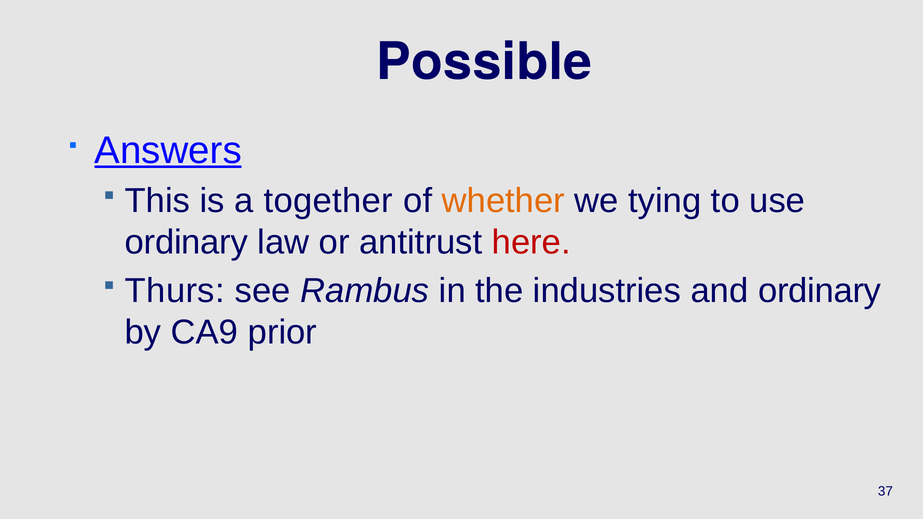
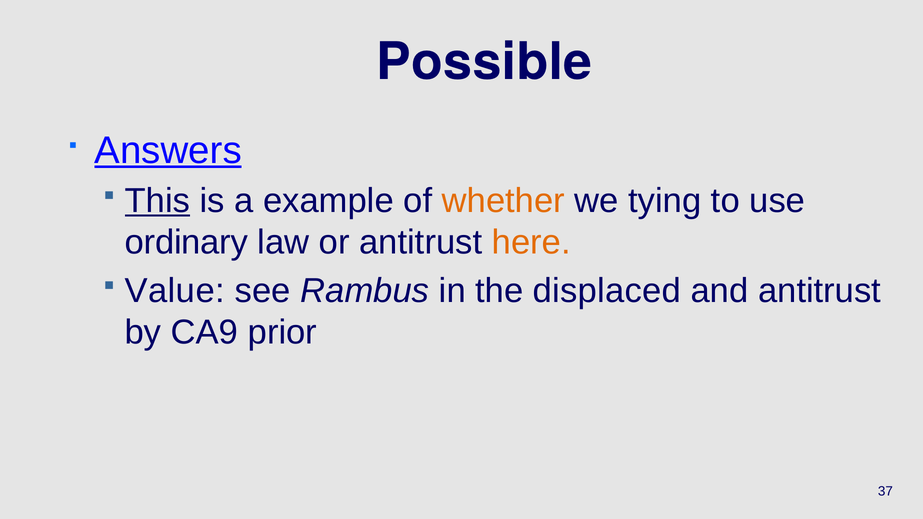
This underline: none -> present (157, 201)
together: together -> example (328, 201)
here colour: red -> orange (531, 242)
Thurs: Thurs -> Value (175, 291)
industries: industries -> displaced (607, 291)
and ordinary: ordinary -> antitrust (820, 291)
